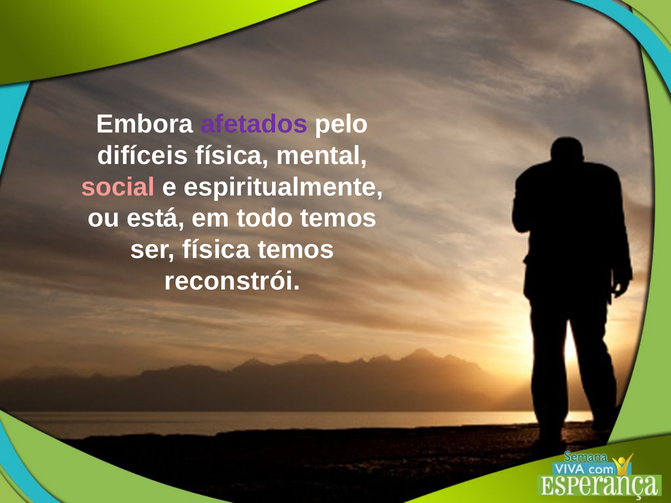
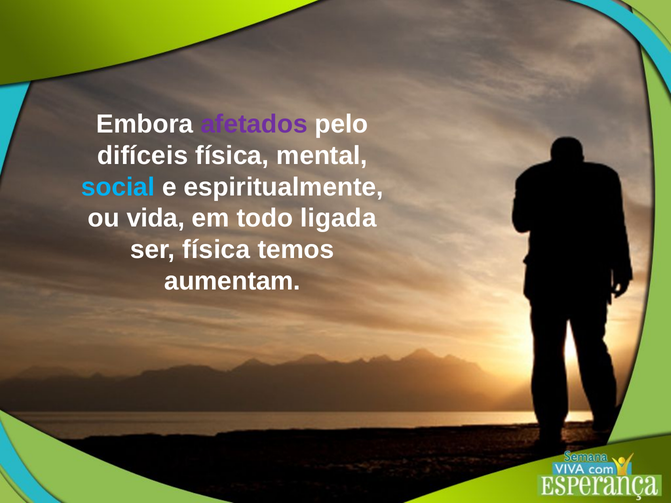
social colour: pink -> light blue (118, 187)
está: está -> vida (156, 218)
todo temos: temos -> ligada (338, 218)
reconstrói: reconstrói -> aumentam (233, 281)
